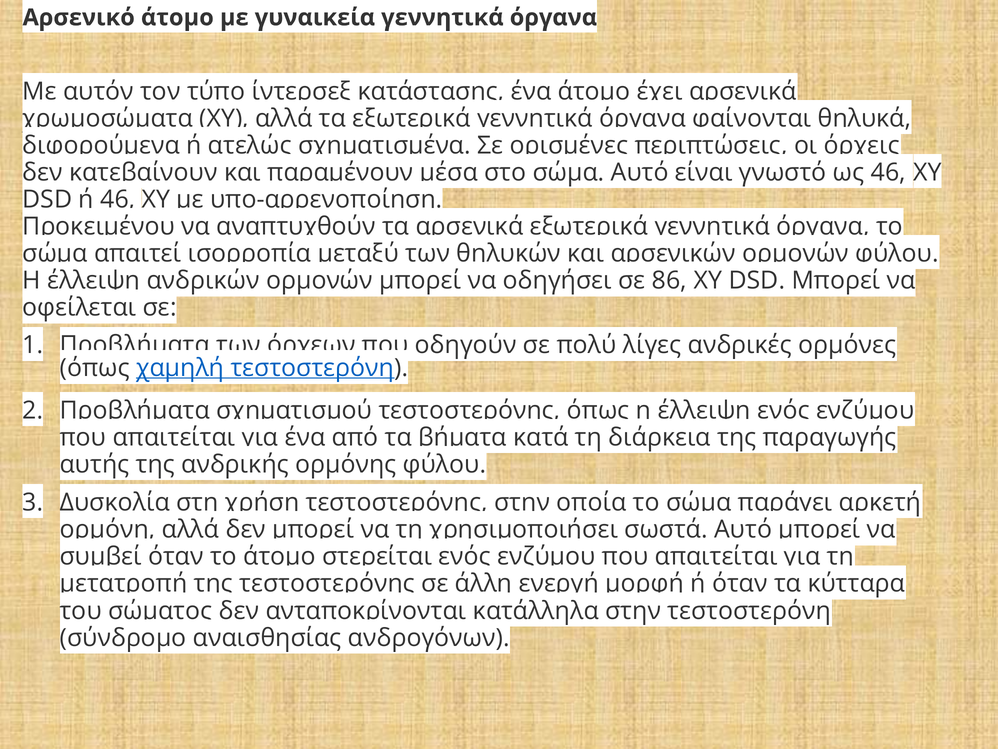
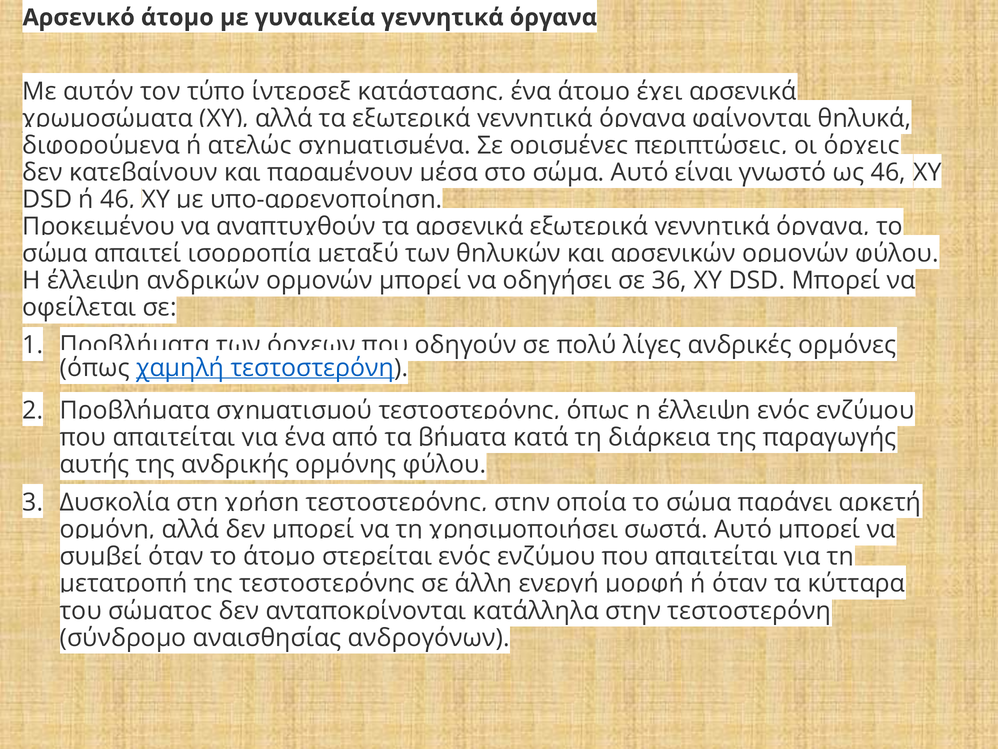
86: 86 -> 36 (669, 280)
